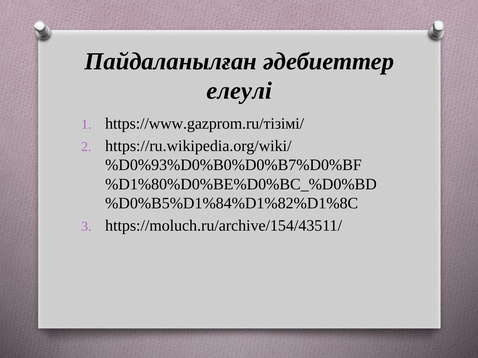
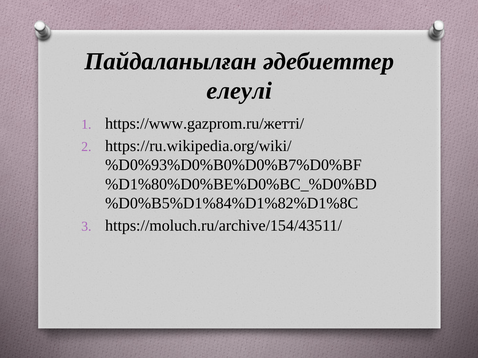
https://www.gazprom.ru/тізімі/: https://www.gazprom.ru/тізімі/ -> https://www.gazprom.ru/жетті/ (205, 124)
